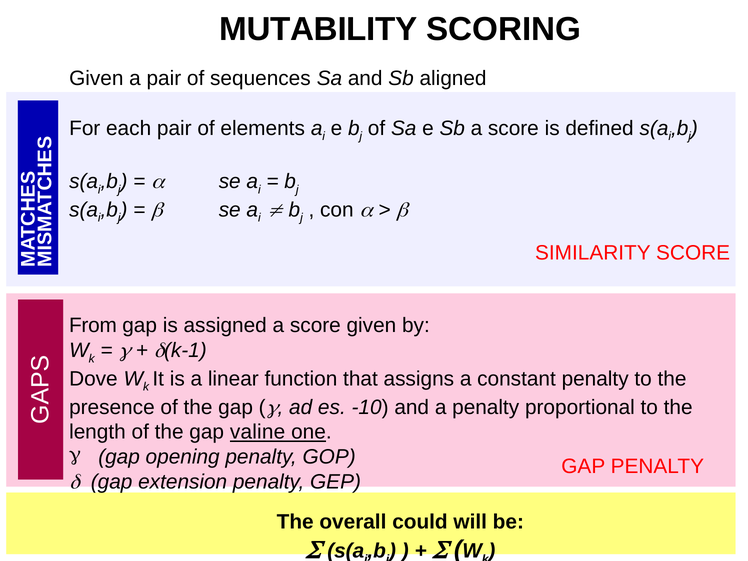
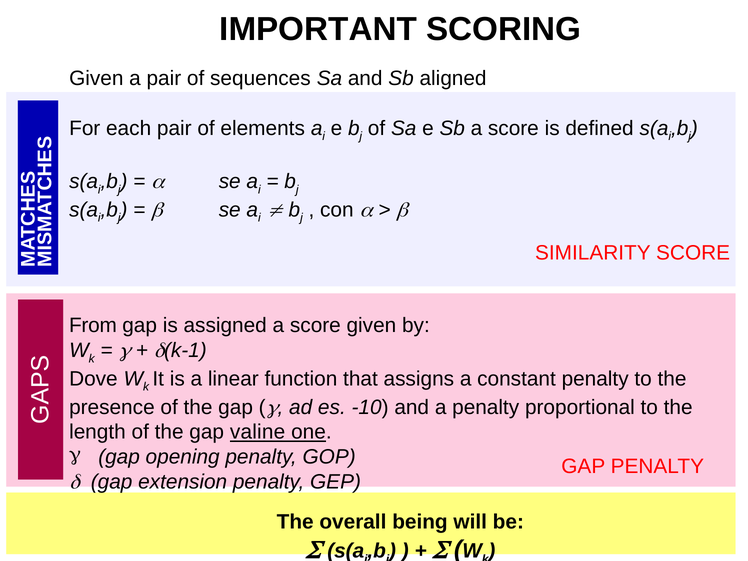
MUTABILITY: MUTABILITY -> IMPORTANT (318, 29)
could: could -> being (420, 522)
